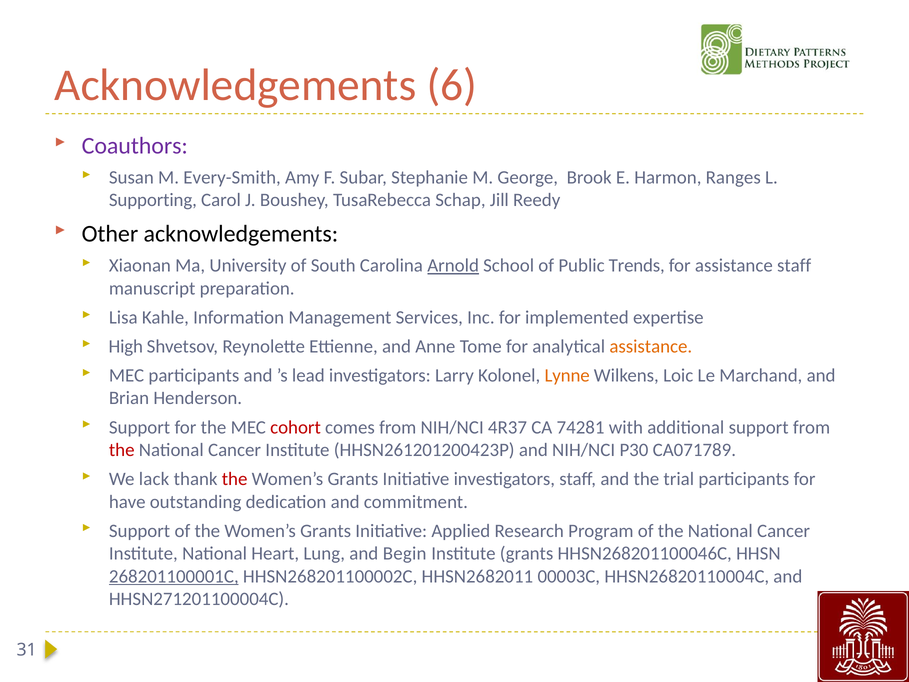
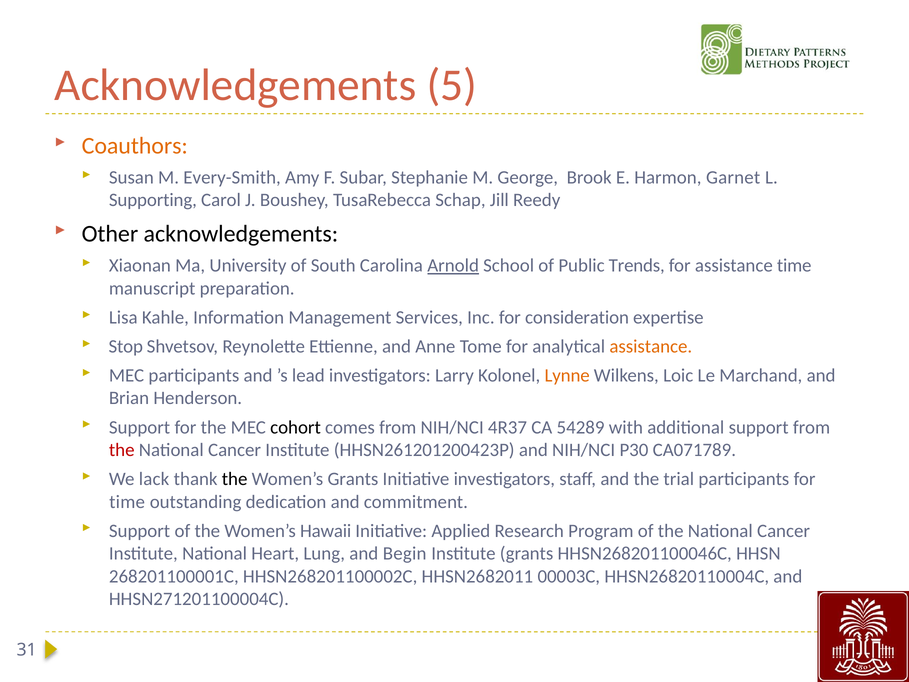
6: 6 -> 5 (452, 85)
Coauthors colour: purple -> orange (135, 146)
Ranges: Ranges -> Garnet (733, 177)
assistance staff: staff -> time (794, 266)
implemented: implemented -> consideration (577, 317)
High: High -> Stop (126, 346)
cohort colour: red -> black (296, 427)
74281: 74281 -> 54289 (581, 427)
the colour: red -> black (235, 479)
have: have -> time (127, 502)
of the Women’s Grants: Grants -> Hawaii (326, 531)
268201100001C underline: present -> none (174, 576)
